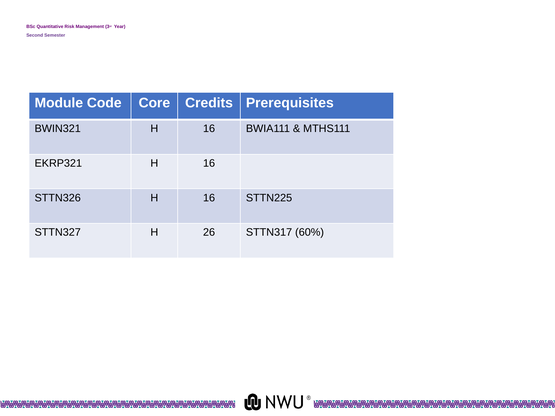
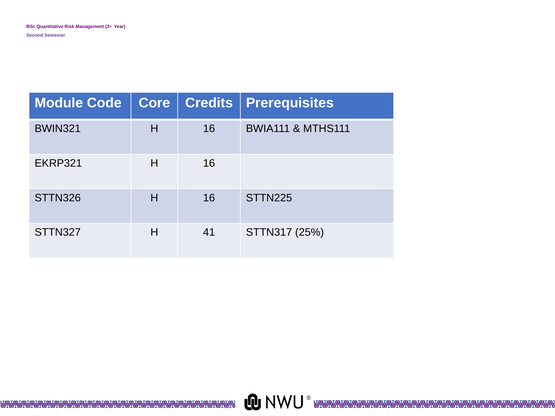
26: 26 -> 41 (209, 232)
60%: 60% -> 25% (310, 232)
